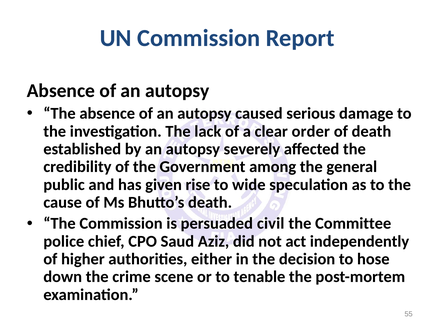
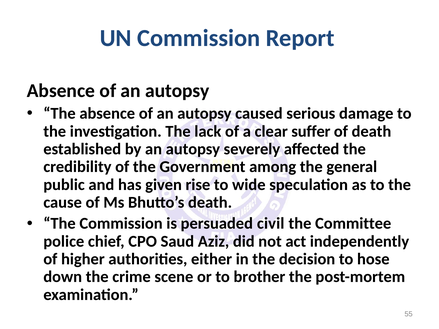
order: order -> suffer (311, 131)
tenable: tenable -> brother (259, 277)
